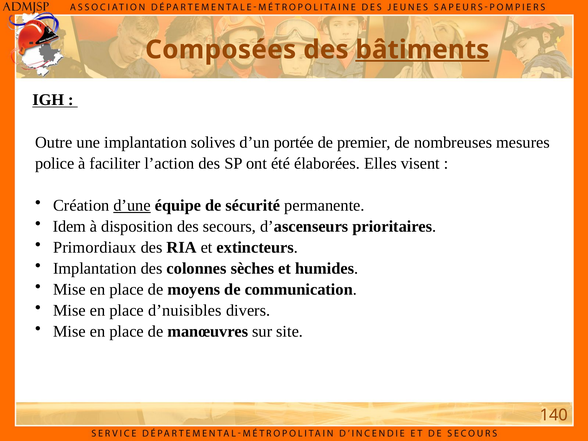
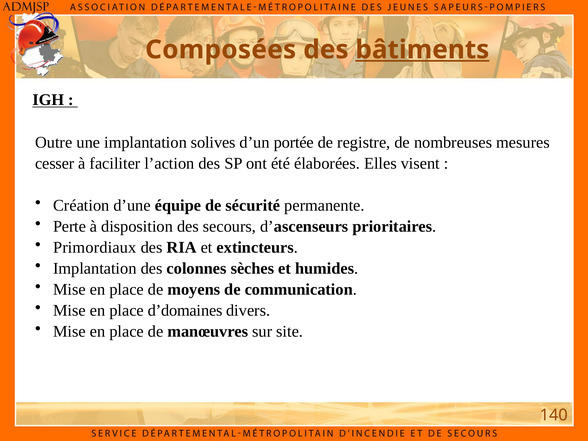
premier: premier -> registre (364, 143)
police: police -> cesser (55, 164)
d’une underline: present -> none (132, 205)
Idem: Idem -> Perte (69, 226)
d’nuisibles: d’nuisibles -> d’domaines (185, 310)
